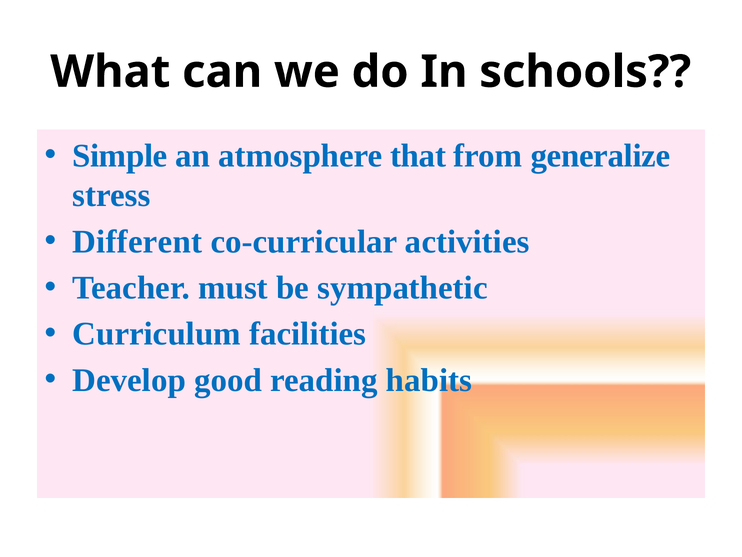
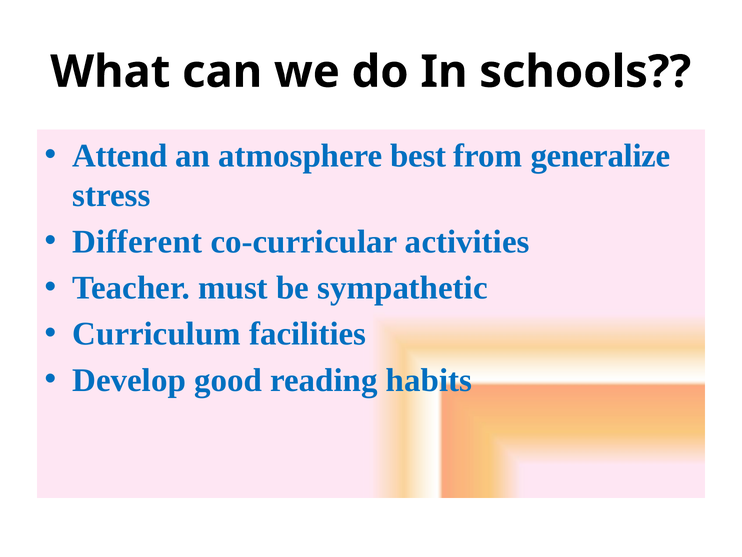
Simple: Simple -> Attend (120, 156)
that: that -> best (418, 156)
